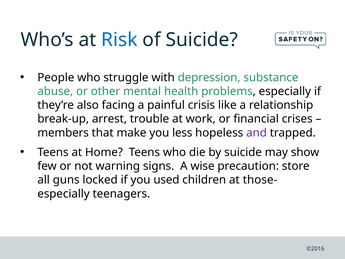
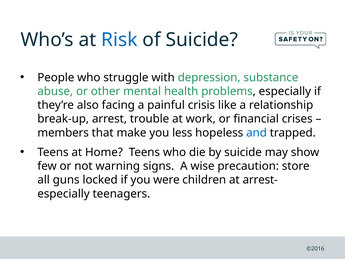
and colour: purple -> blue (257, 133)
used: used -> were (166, 180)
those-: those- -> arrest- (260, 180)
